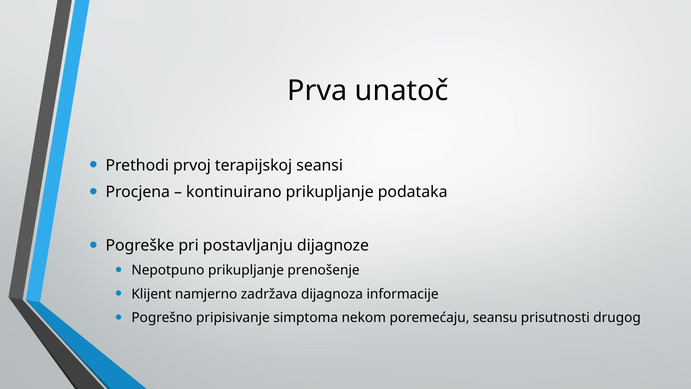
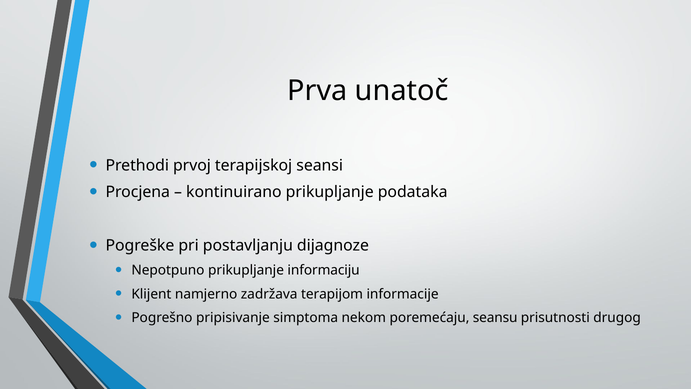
prenošenje: prenošenje -> informaciju (324, 270)
dijagnoza: dijagnoza -> terapijom (332, 294)
